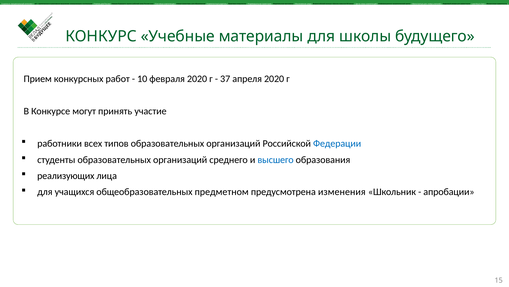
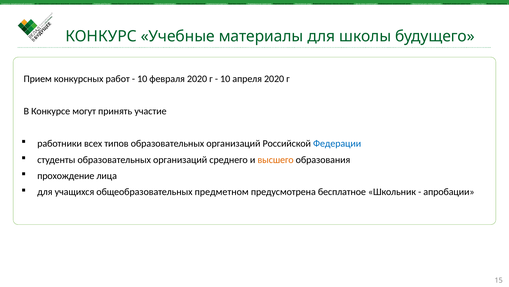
37: 37 -> 10 (225, 79)
высшего colour: blue -> orange (276, 159)
реализующих: реализующих -> прохождение (66, 175)
изменения: изменения -> бесплатное (342, 192)
